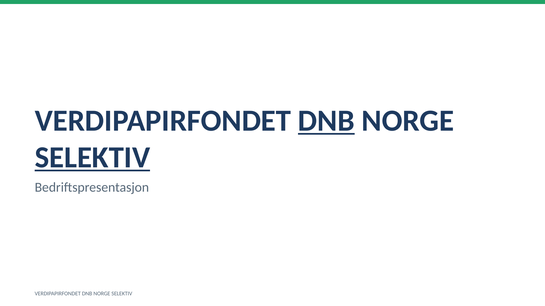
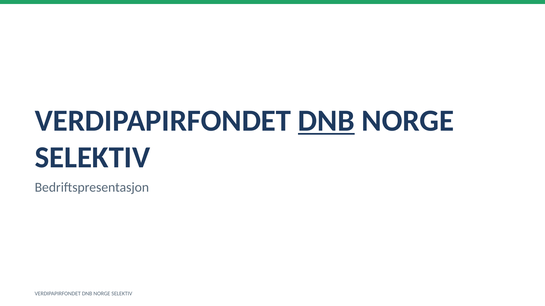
SELEKTIV underline: present -> none (92, 158)
